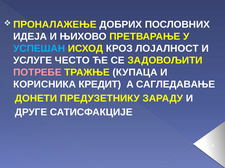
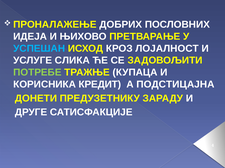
ЧЕСТО: ЧЕСТО -> СЛИКА (72, 61)
ПОТРЕБЕ colour: pink -> light green (37, 73)
САГЛЕДАВАЊЕ: САГЛЕДАВАЊЕ -> ПОДСТИЦАЈНА (175, 85)
